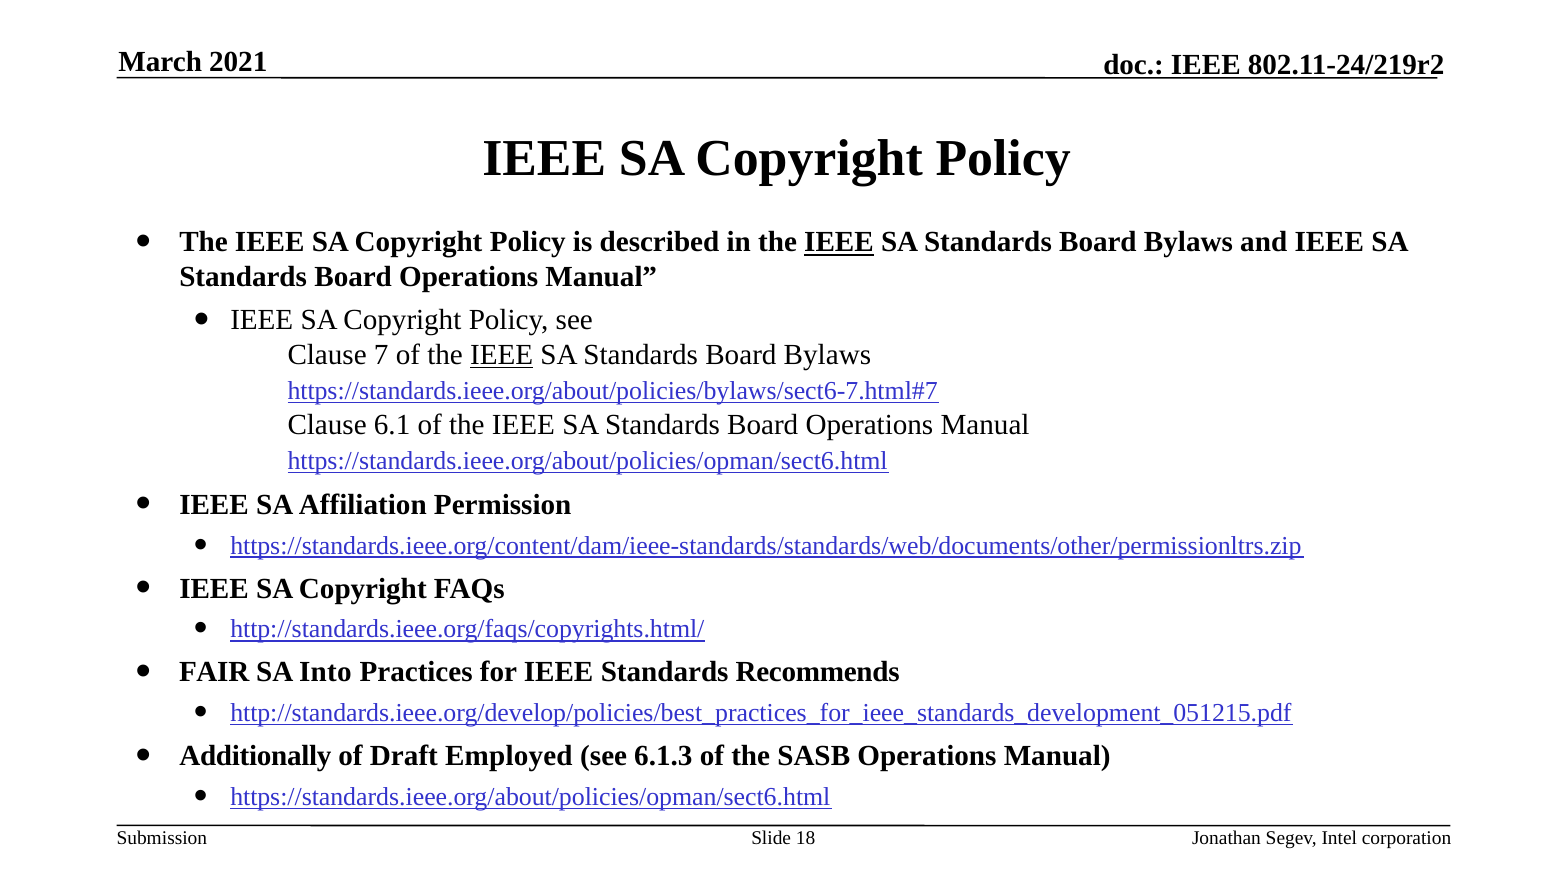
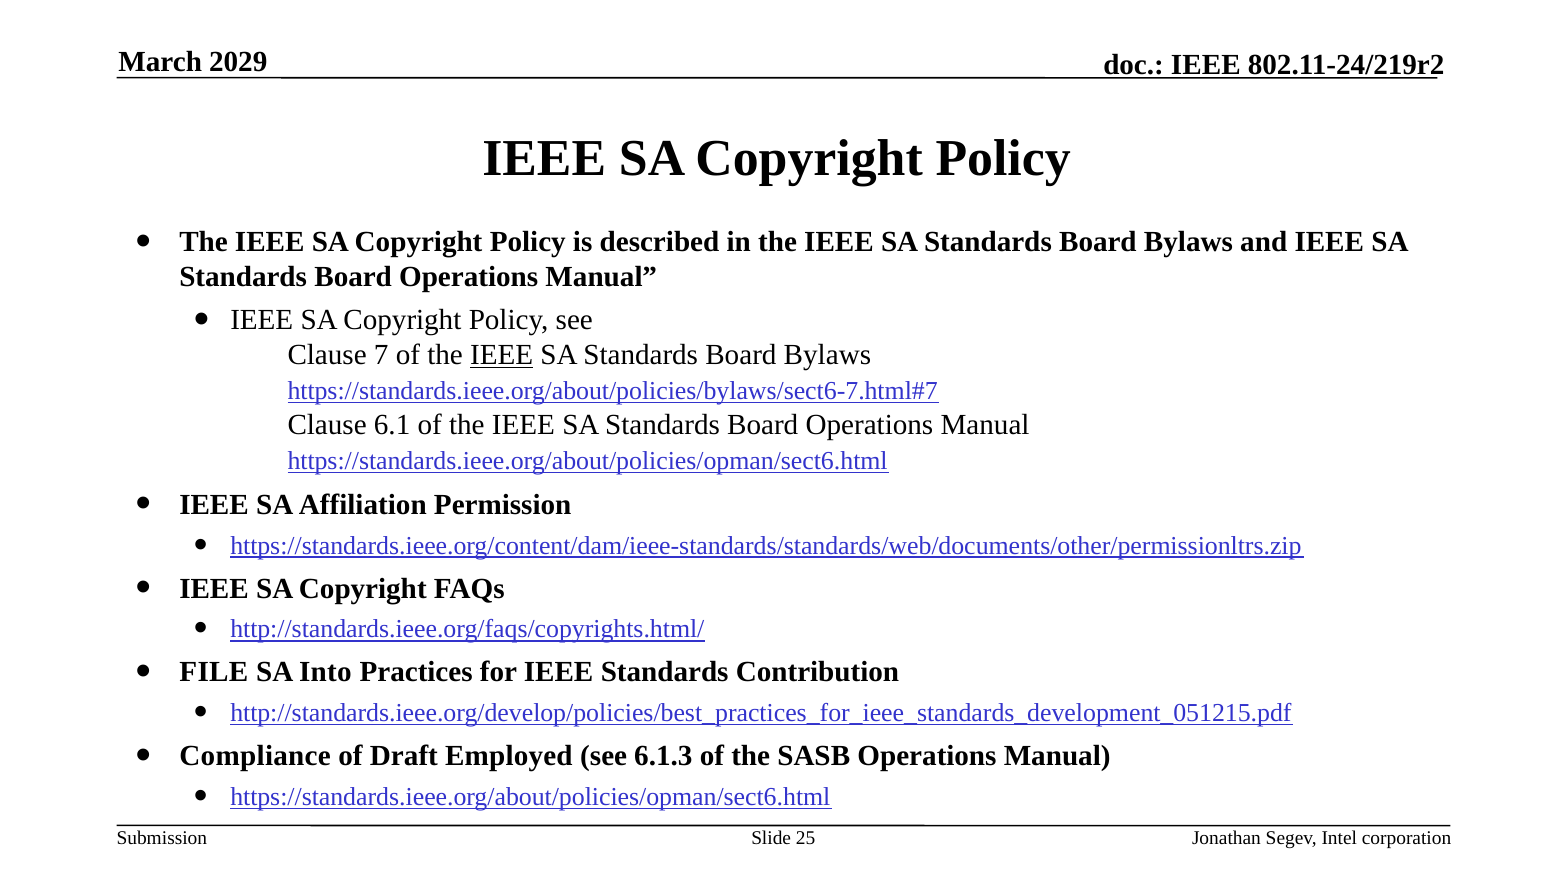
2021: 2021 -> 2029 (238, 62)
IEEE underline: present -> none (839, 242)
FAIR: FAIR -> FILE (214, 672)
Recommends: Recommends -> Contribution (817, 672)
Additionally: Additionally -> Compliance (255, 756)
18: 18 -> 25 (806, 838)
